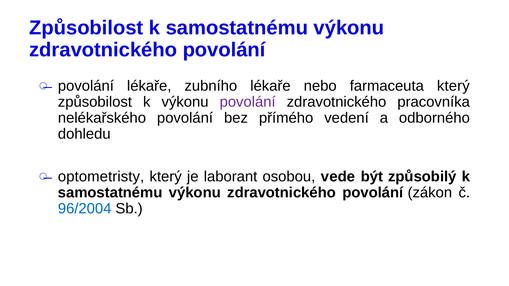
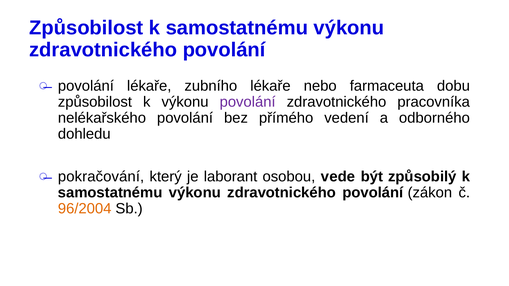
farmaceuta který: který -> dobu (453, 86)
optometristy: optometristy -> pokračování (101, 177)
96/2004 colour: blue -> orange (85, 209)
